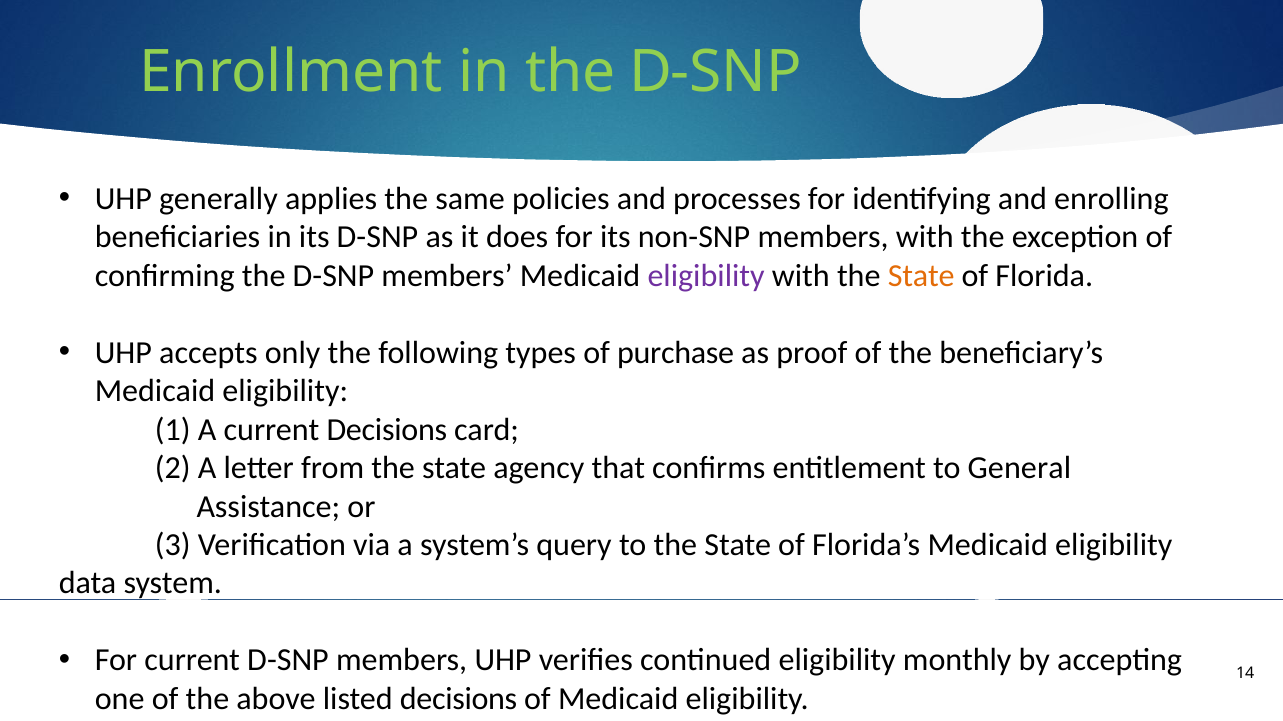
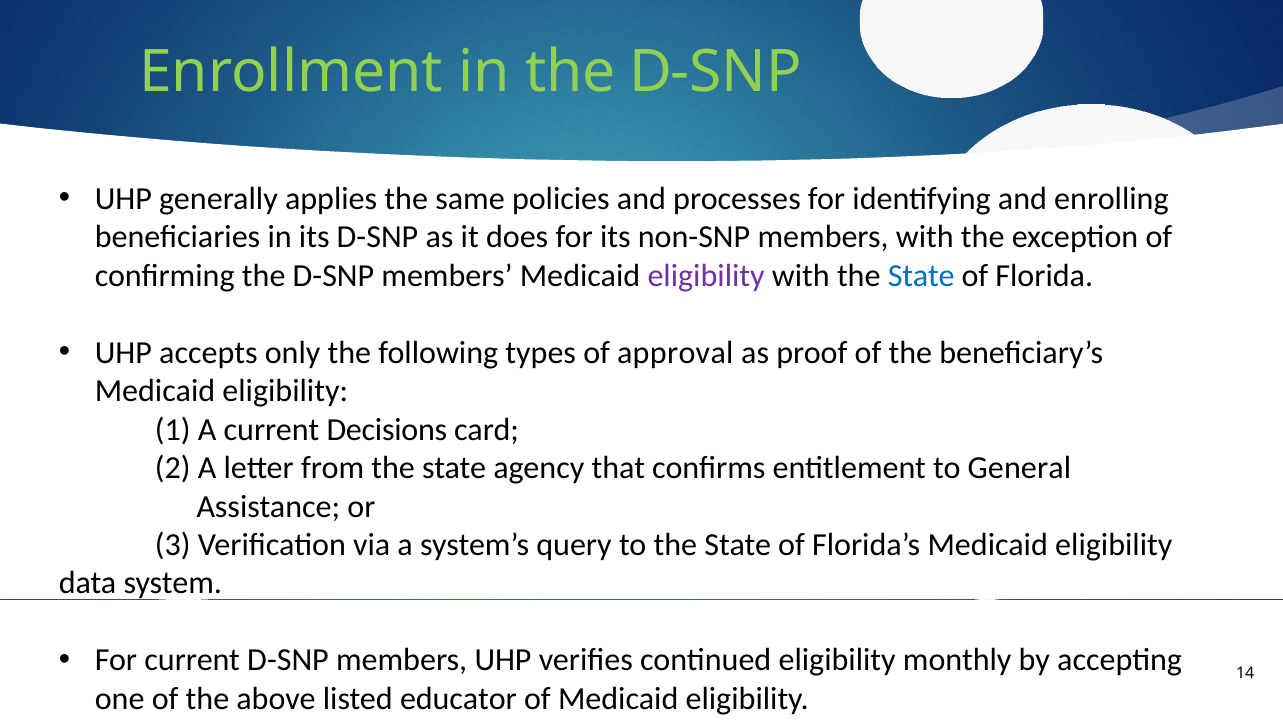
State colour: orange -> blue (921, 276)
purchase: purchase -> approval (675, 353)
listed decisions: decisions -> educator (458, 699)
